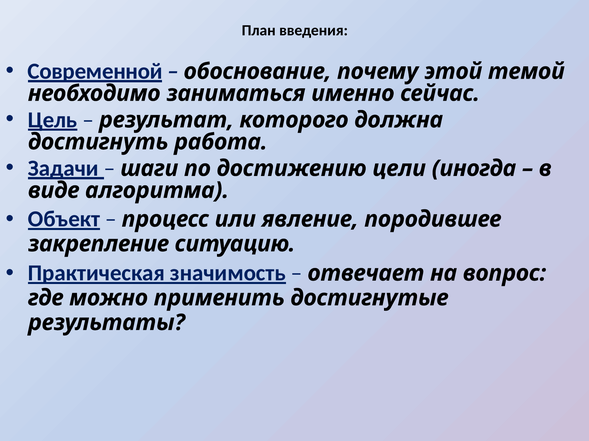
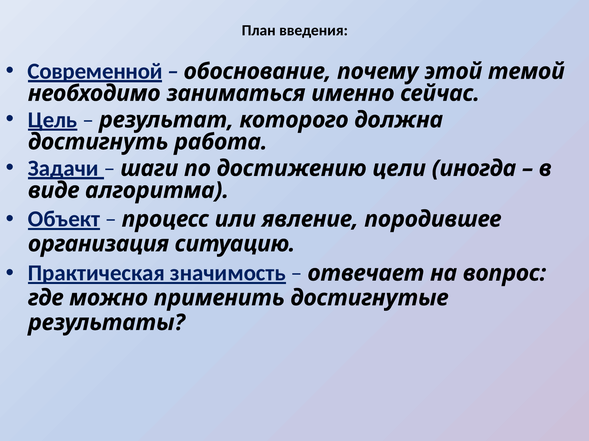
закрепление: закрепление -> организация (98, 244)
